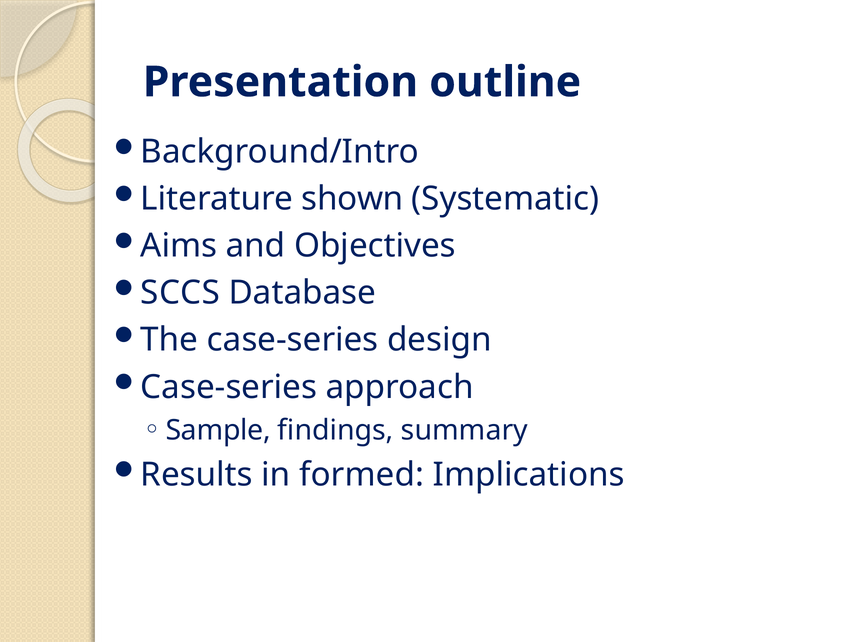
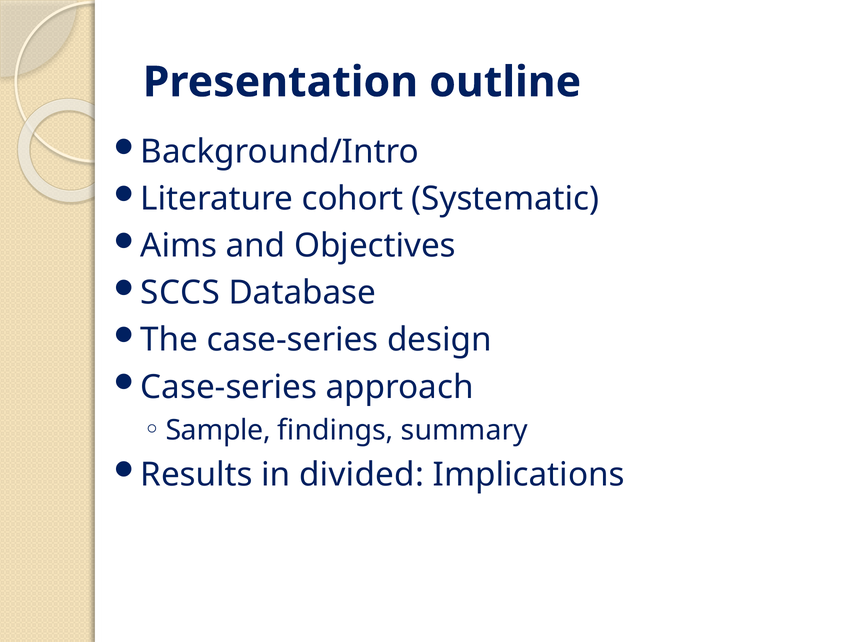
shown: shown -> cohort (352, 199)
formed: formed -> divided (362, 475)
